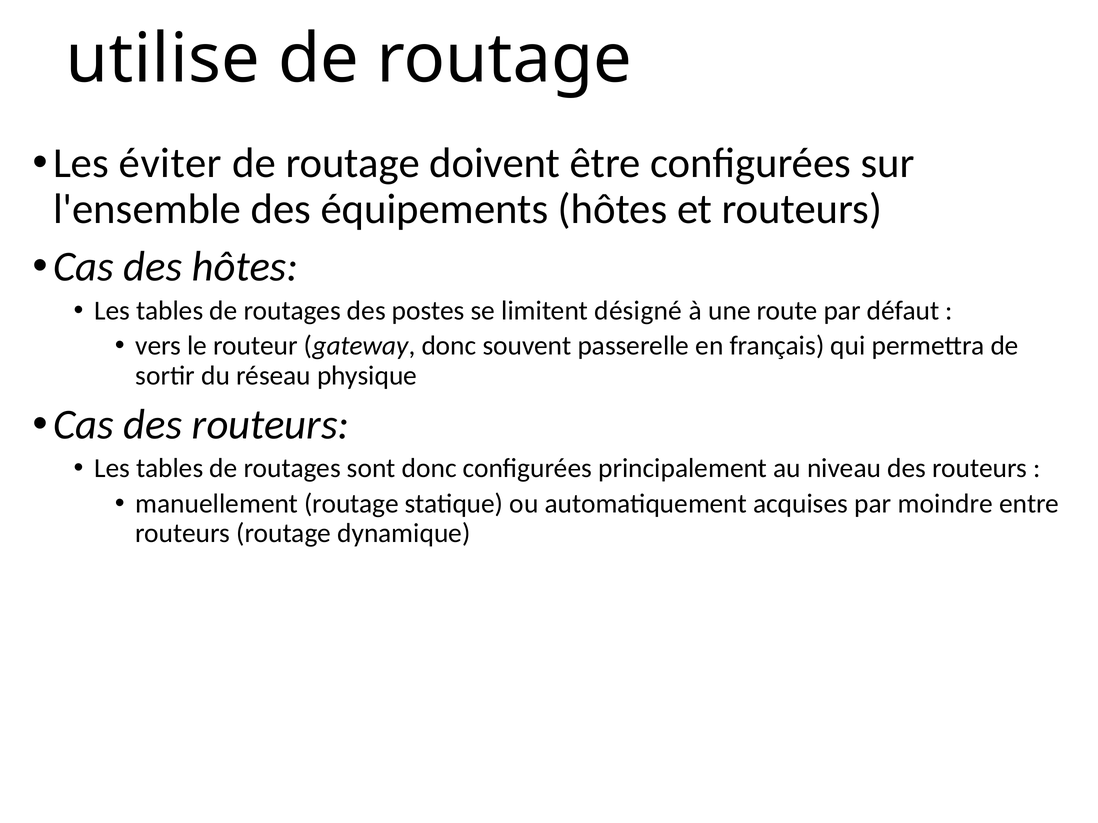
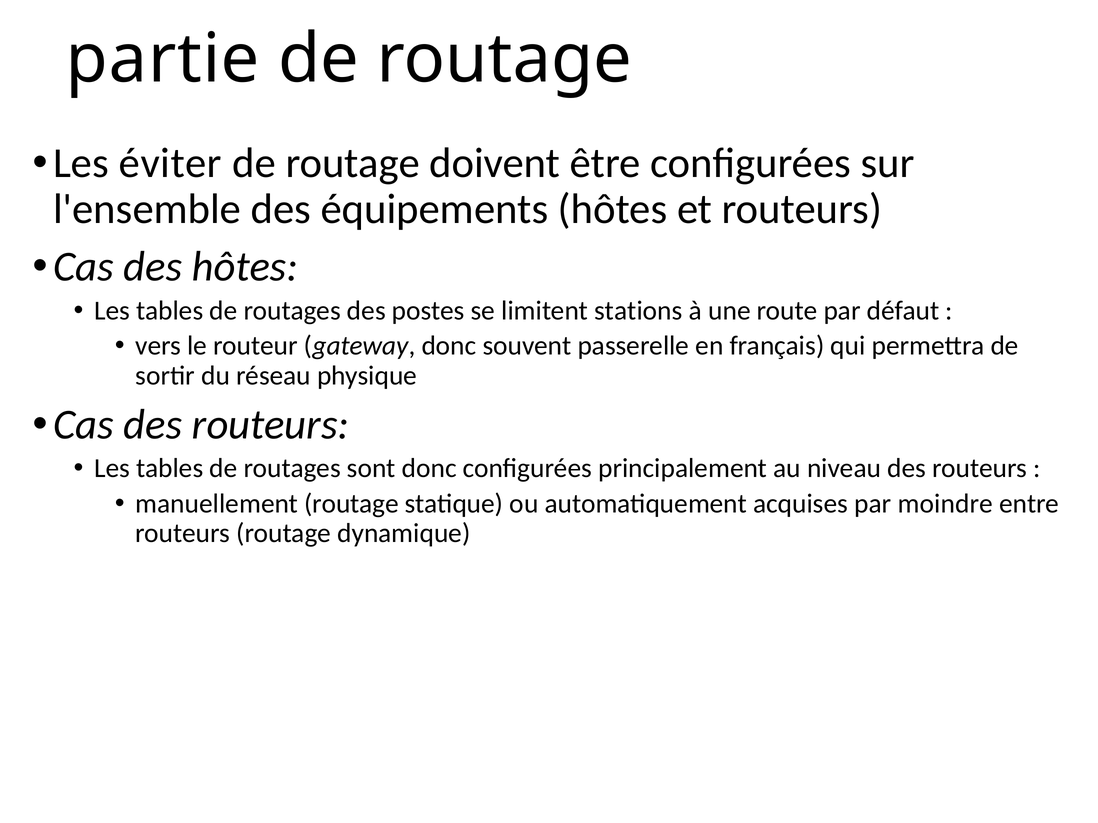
utilise: utilise -> partie (163, 59)
désigné: désigné -> stations (638, 311)
